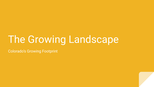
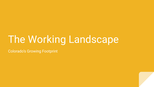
The Growing: Growing -> Working (47, 39)
